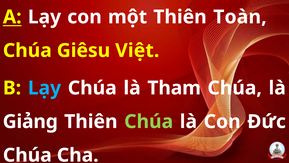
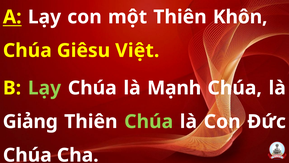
Toàn: Toàn -> Khôn (240, 17)
Lạy colour: light blue -> light green (44, 88)
Tham: Tham -> Mạnh (174, 88)
